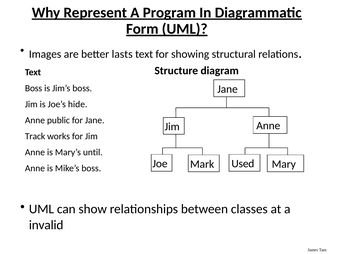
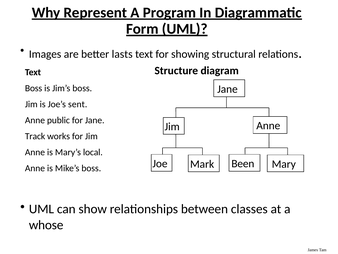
hide: hide -> sent (78, 104)
until: until -> local (93, 152)
Used: Used -> Been (243, 163)
invalid: invalid -> whose (46, 224)
